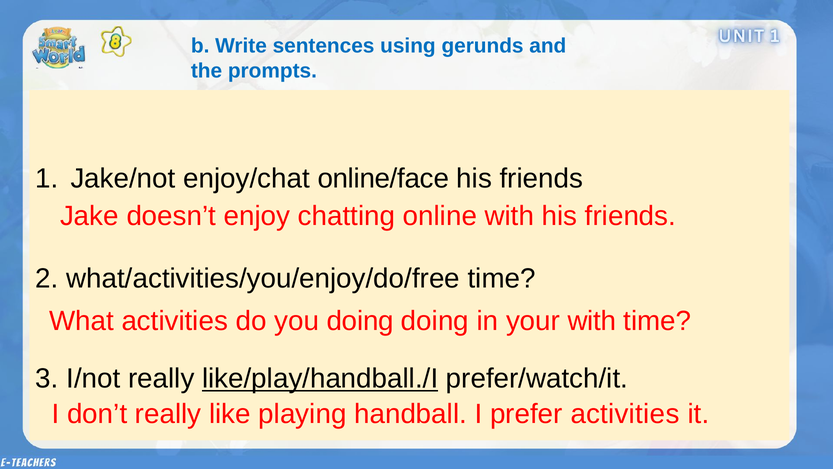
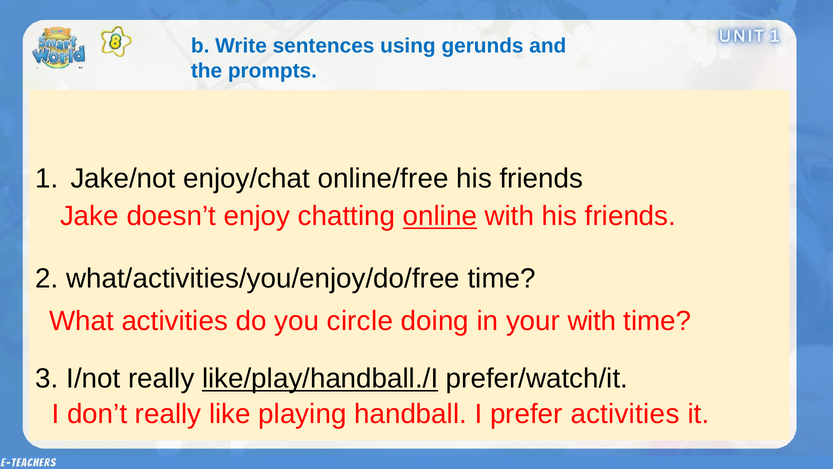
online/face: online/face -> online/free (383, 178)
online underline: none -> present (440, 216)
you doing: doing -> circle (360, 321)
